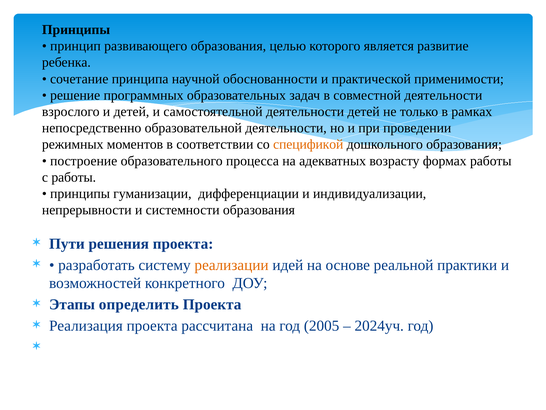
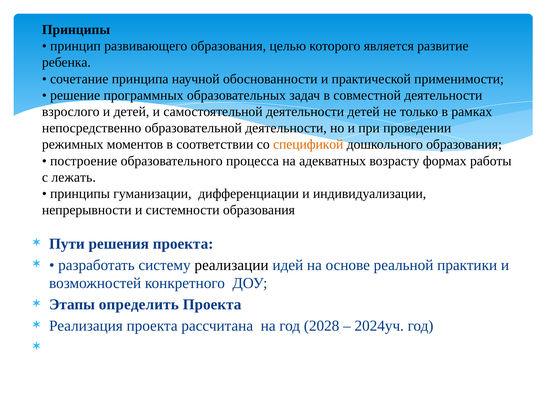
с работы: работы -> лежать (74, 177)
реализации colour: orange -> black (232, 265)
2005: 2005 -> 2028 (322, 325)
